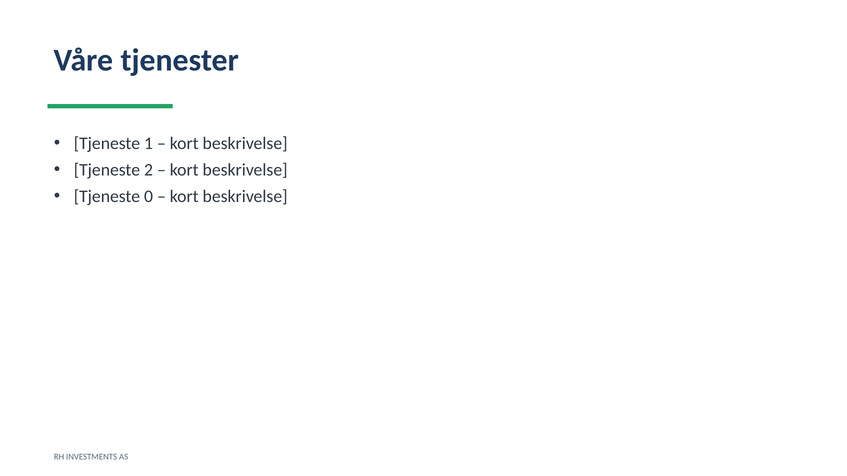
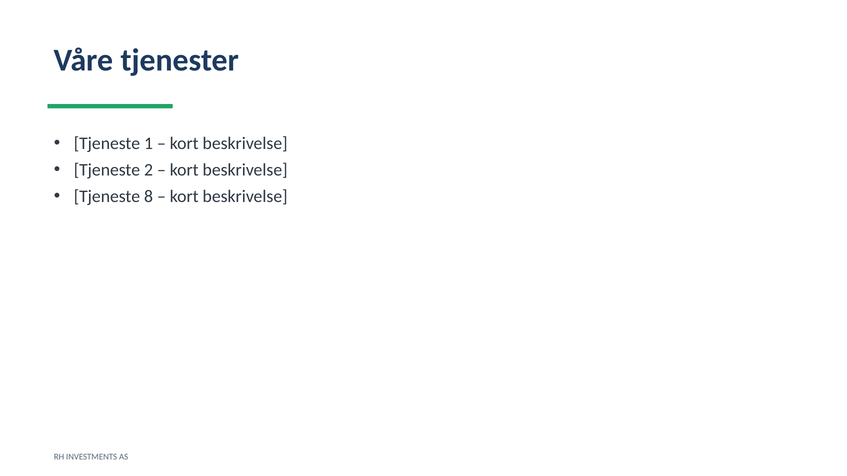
0: 0 -> 8 (148, 196)
